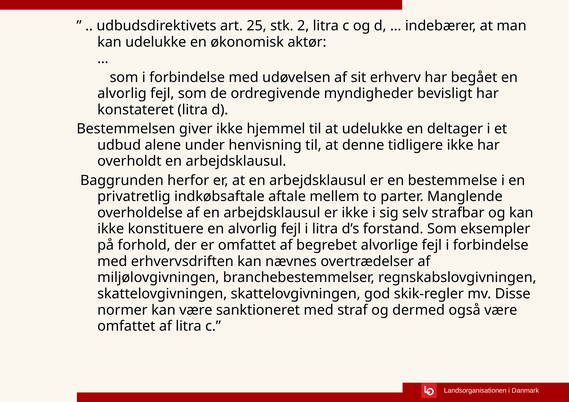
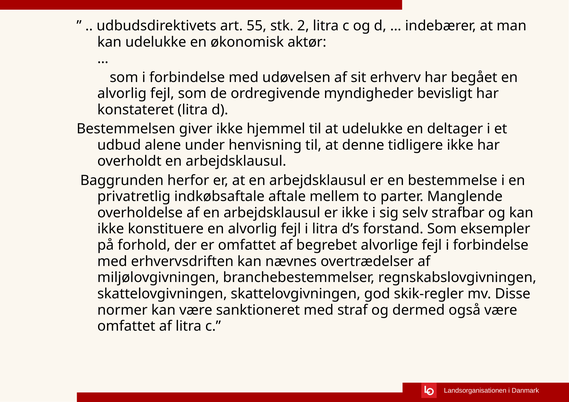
25: 25 -> 55 (257, 26)
